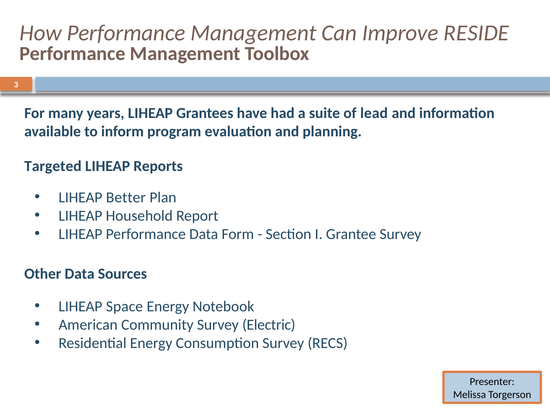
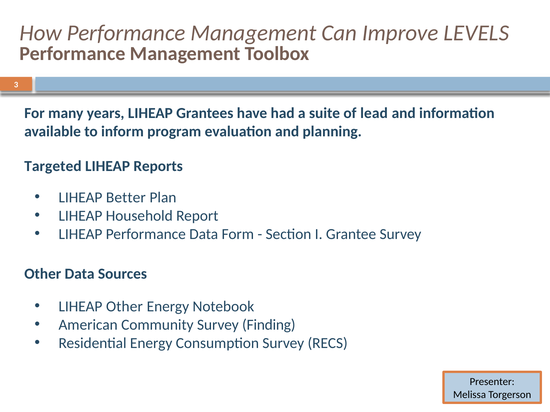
RESIDE: RESIDE -> LEVELS (476, 33)
LIHEAP Space: Space -> Other (124, 307)
Electric: Electric -> Finding (269, 325)
